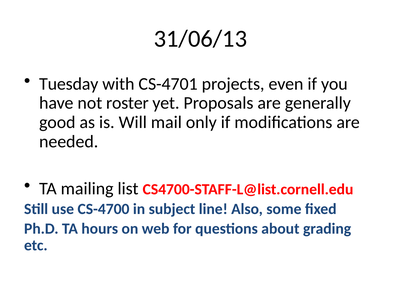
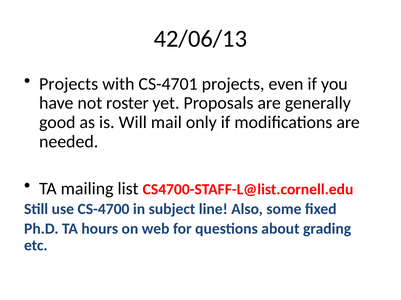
31/06/13: 31/06/13 -> 42/06/13 (200, 39)
Tuesday: Tuesday -> Projects (69, 84)
